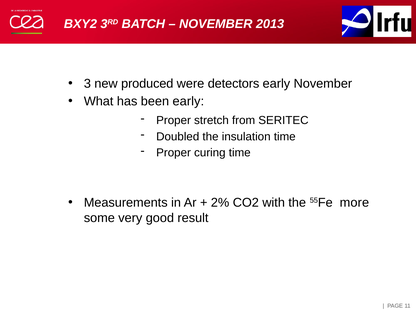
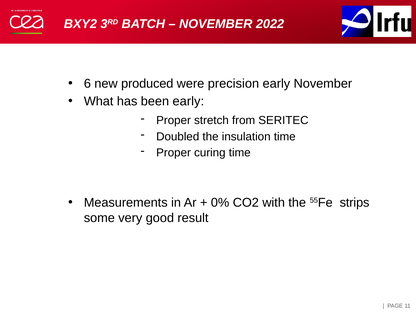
2013: 2013 -> 2022 (270, 24)
3: 3 -> 6 (87, 84)
detectors: detectors -> precision (233, 84)
2%: 2% -> 0% (220, 203)
more: more -> strips (355, 203)
